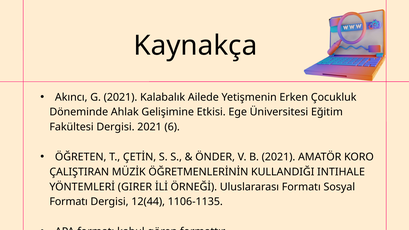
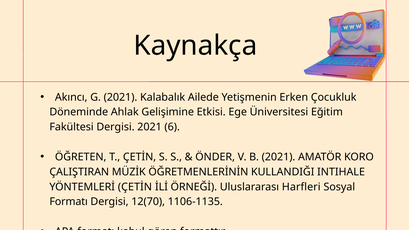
YÖNTEMLERİ GIRER: GIRER -> ÇETİN (135, 187)
Uluslararası Formatı: Formatı -> Harfleri (301, 187)
12(44: 12(44 -> 12(70 (148, 202)
